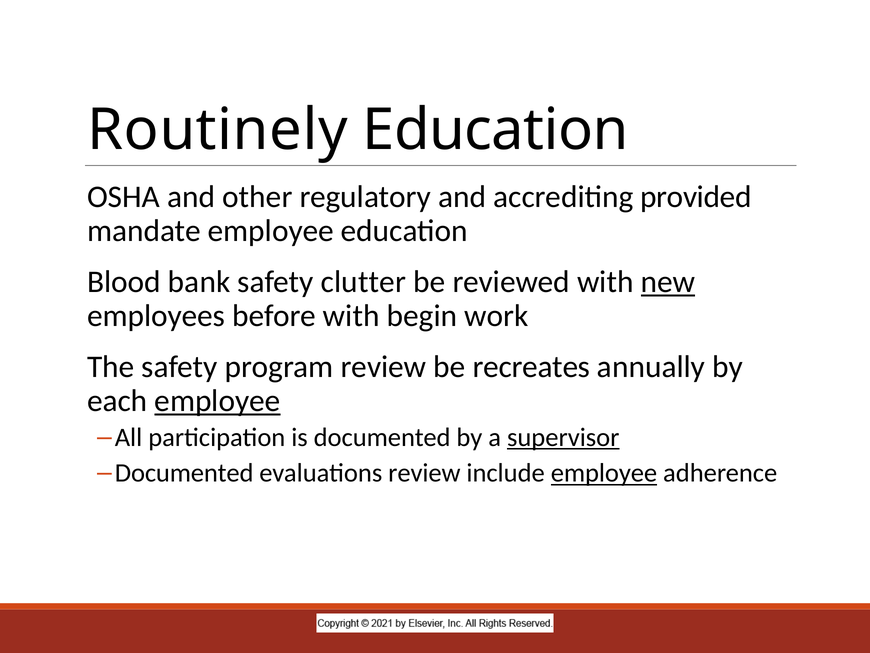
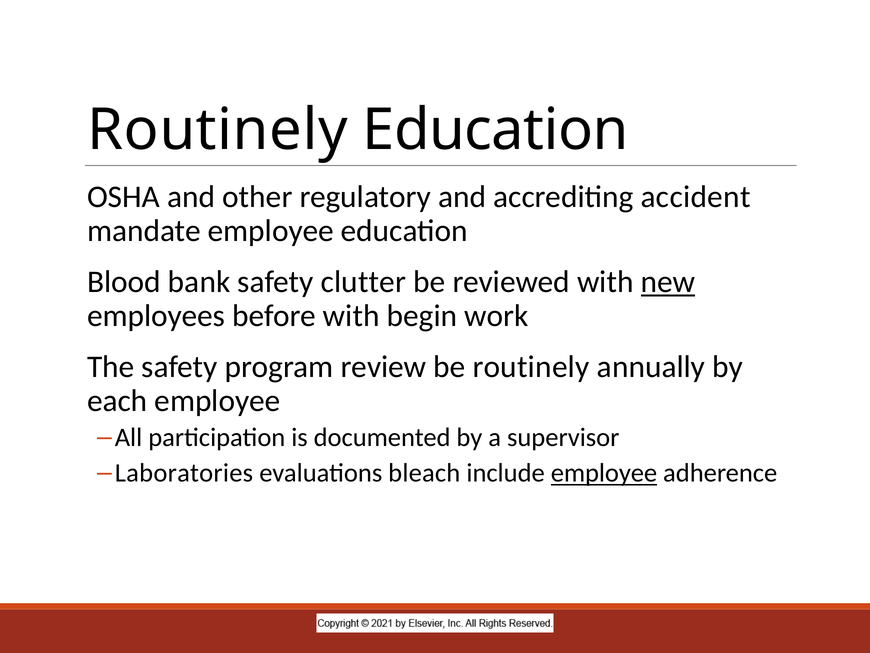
provided: provided -> accident (696, 197)
be recreates: recreates -> routinely (531, 367)
employee underline: present -> none (217, 401)
supervisor underline: present -> none (563, 437)
Documented: Documented -> Laboratories (184, 473)
evaluations review: review -> bleach (424, 473)
